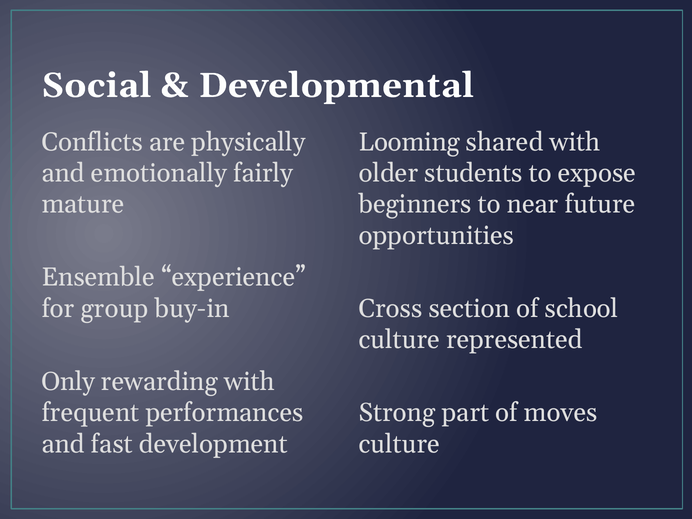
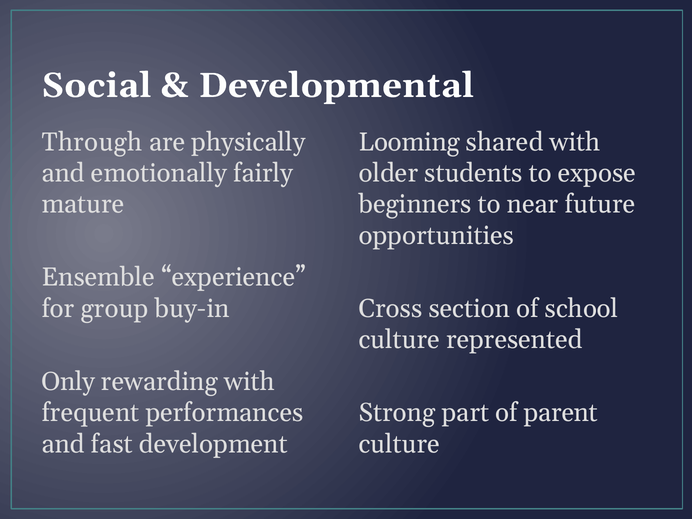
Conflicts: Conflicts -> Through (92, 142)
moves: moves -> parent (561, 413)
